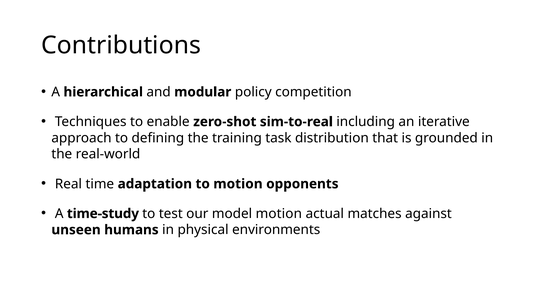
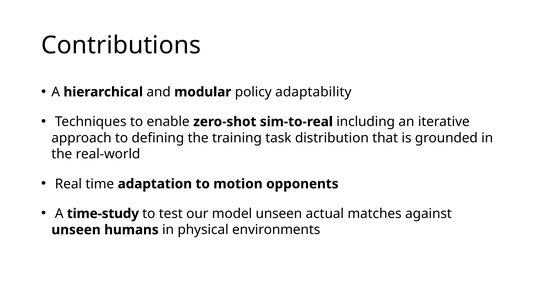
competition: competition -> adaptability (313, 92)
model motion: motion -> unseen (279, 214)
